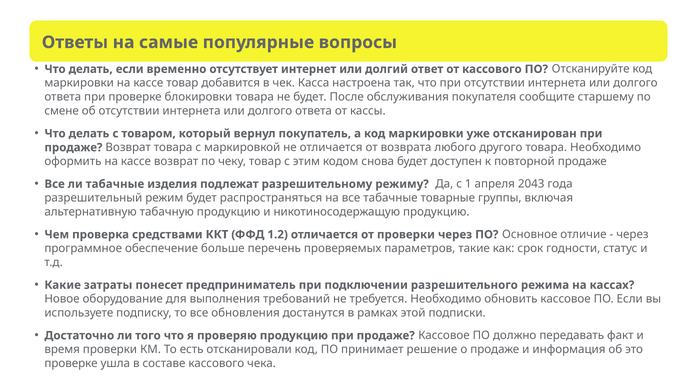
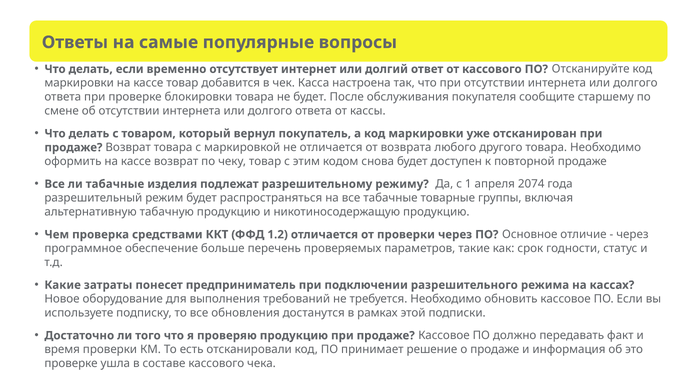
2043: 2043 -> 2074 (531, 184)
